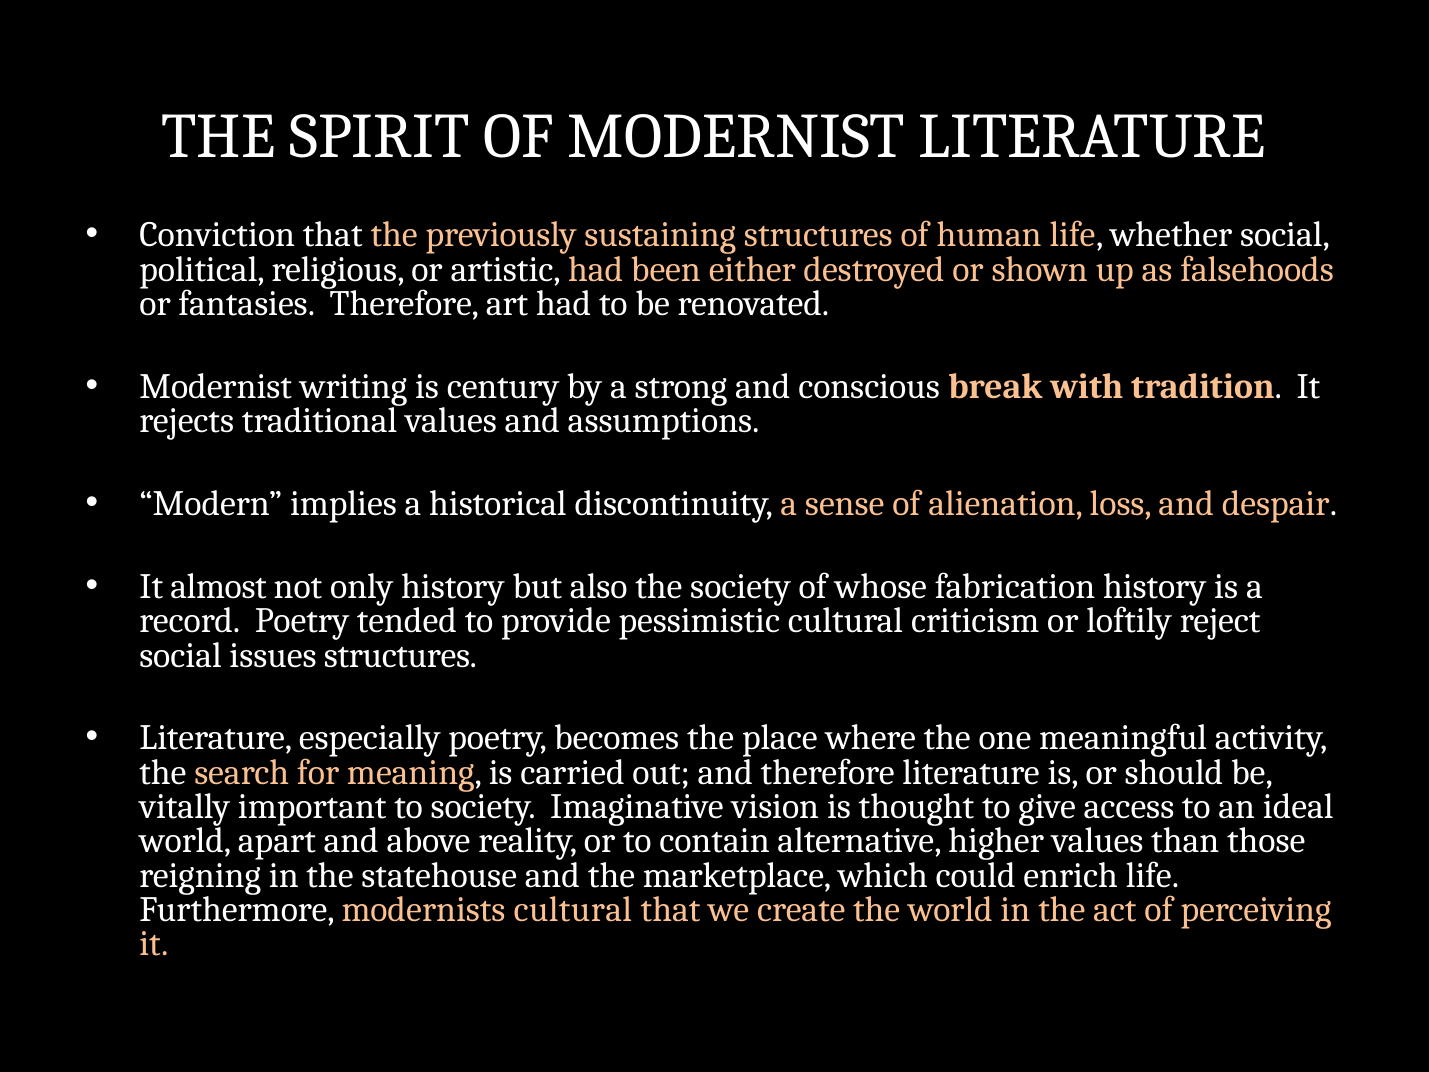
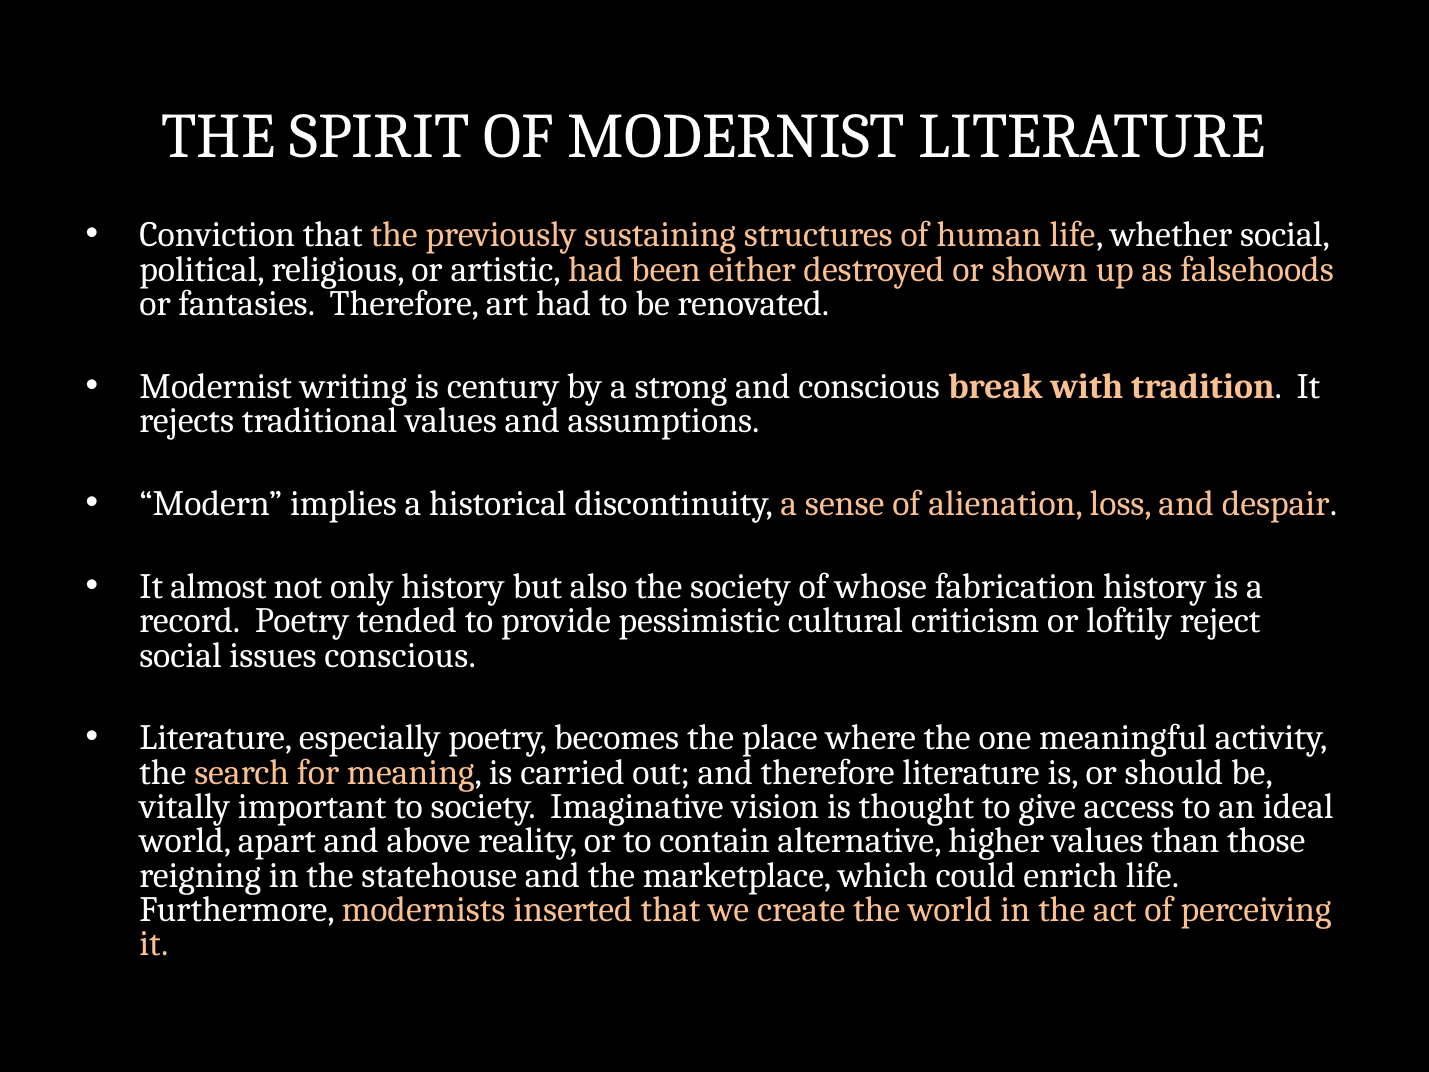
issues structures: structures -> conscious (400, 655)
modernists cultural: cultural -> inserted (573, 910)
